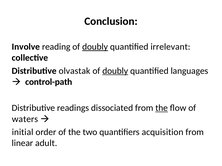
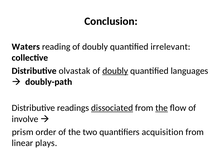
Involve: Involve -> Waters (26, 47)
doubly underline: present -> none (95, 47)
control-path: control-path -> doubly-path (49, 82)
dissociated underline: none -> present (112, 108)
waters: waters -> involve (25, 119)
initial: initial -> prism (23, 132)
adult: adult -> plays (46, 144)
